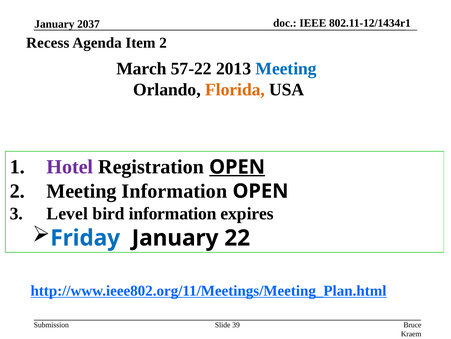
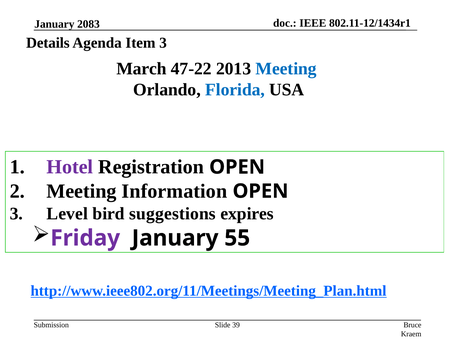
2037: 2037 -> 2083 (88, 24)
Recess: Recess -> Details (48, 43)
Item 2: 2 -> 3 (163, 43)
57-22: 57-22 -> 47-22 (191, 69)
Florida colour: orange -> blue (235, 90)
OPEN underline: present -> none (237, 167)
bird information: information -> suggestions (173, 213)
Friday colour: blue -> purple (85, 238)
22: 22 -> 55 (237, 238)
